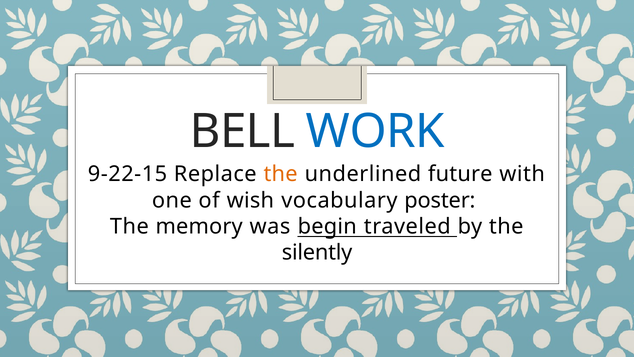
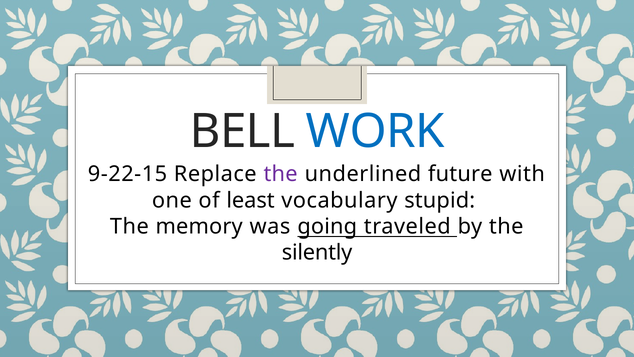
the colour: orange -> purple (281, 174)
wish: wish -> least (251, 200)
poster: poster -> stupid (440, 200)
begin: begin -> going (327, 226)
